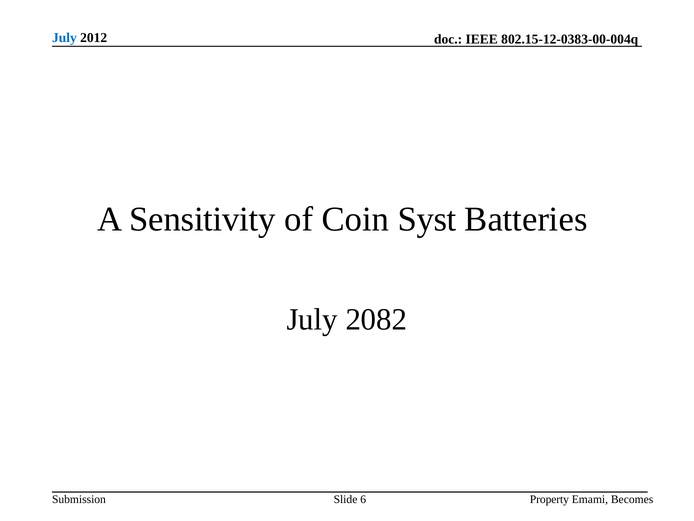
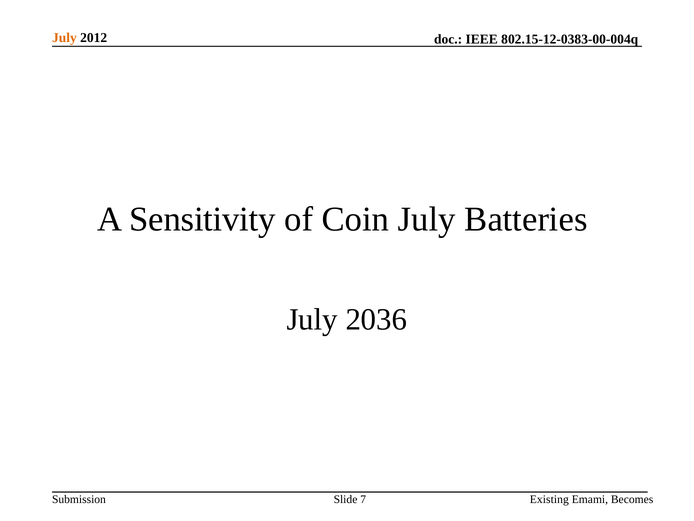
July colour: blue -> orange (64, 38)
Coin Syst: Syst -> July (427, 219)
2082: 2082 -> 2036 (376, 319)
6: 6 -> 7 (363, 499)
Property: Property -> Existing (549, 499)
